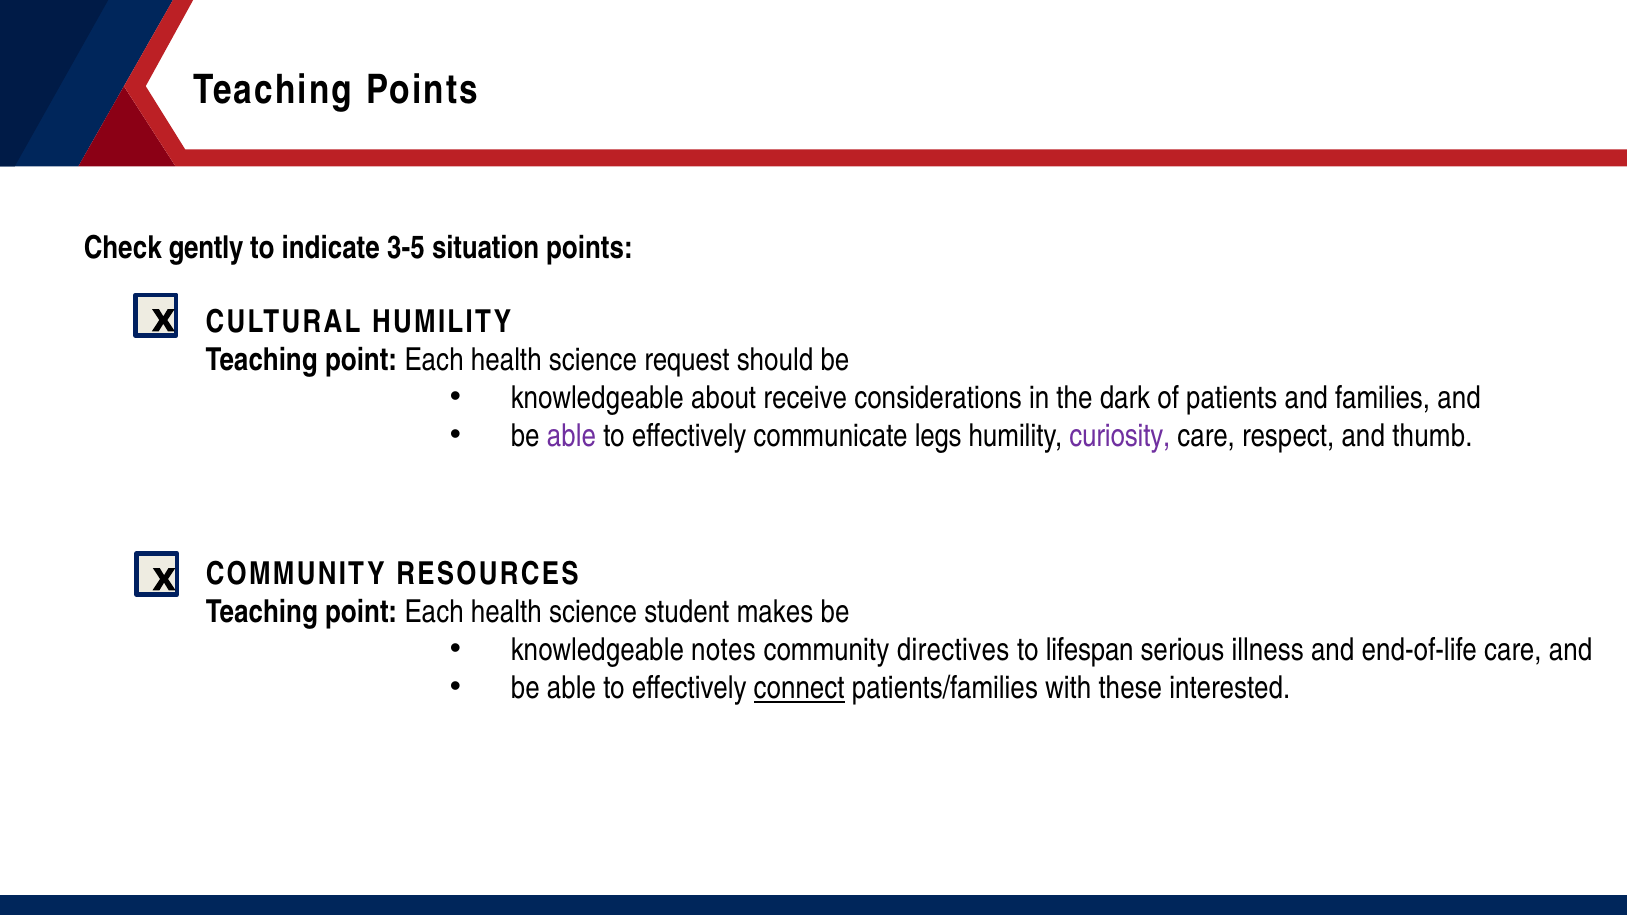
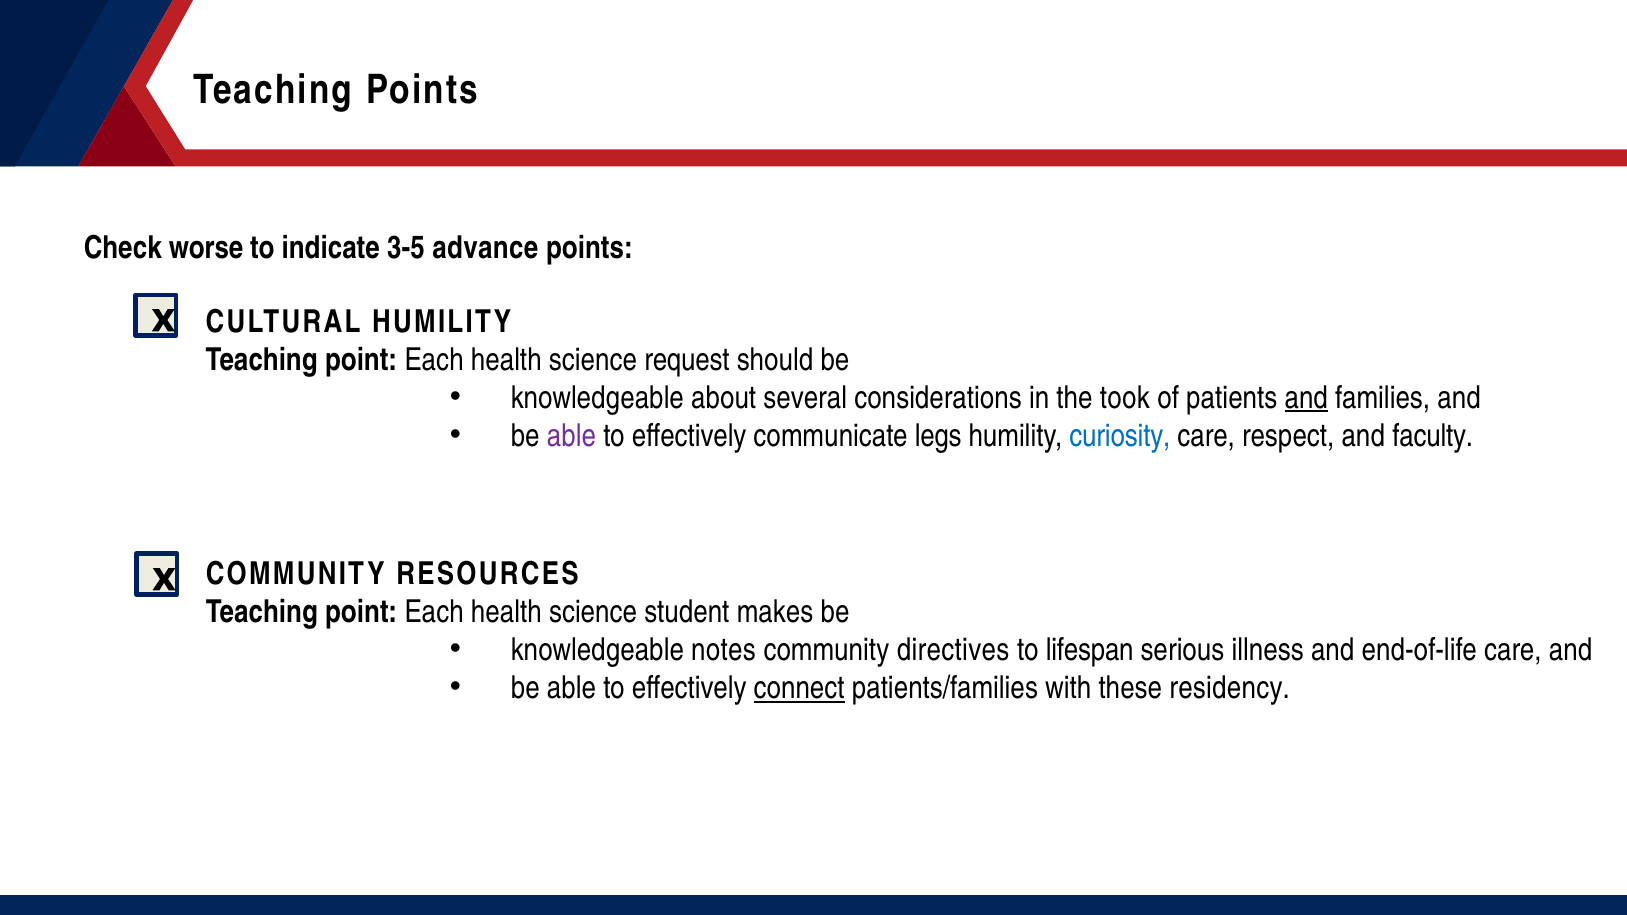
gently: gently -> worse (206, 248)
situation: situation -> advance (485, 248)
receive: receive -> several (805, 398)
dark: dark -> took (1125, 398)
and underline: none -> present (1306, 398)
curiosity colour: purple -> blue (1120, 436)
thumb: thumb -> faculty (1433, 436)
interested: interested -> residency (1230, 688)
